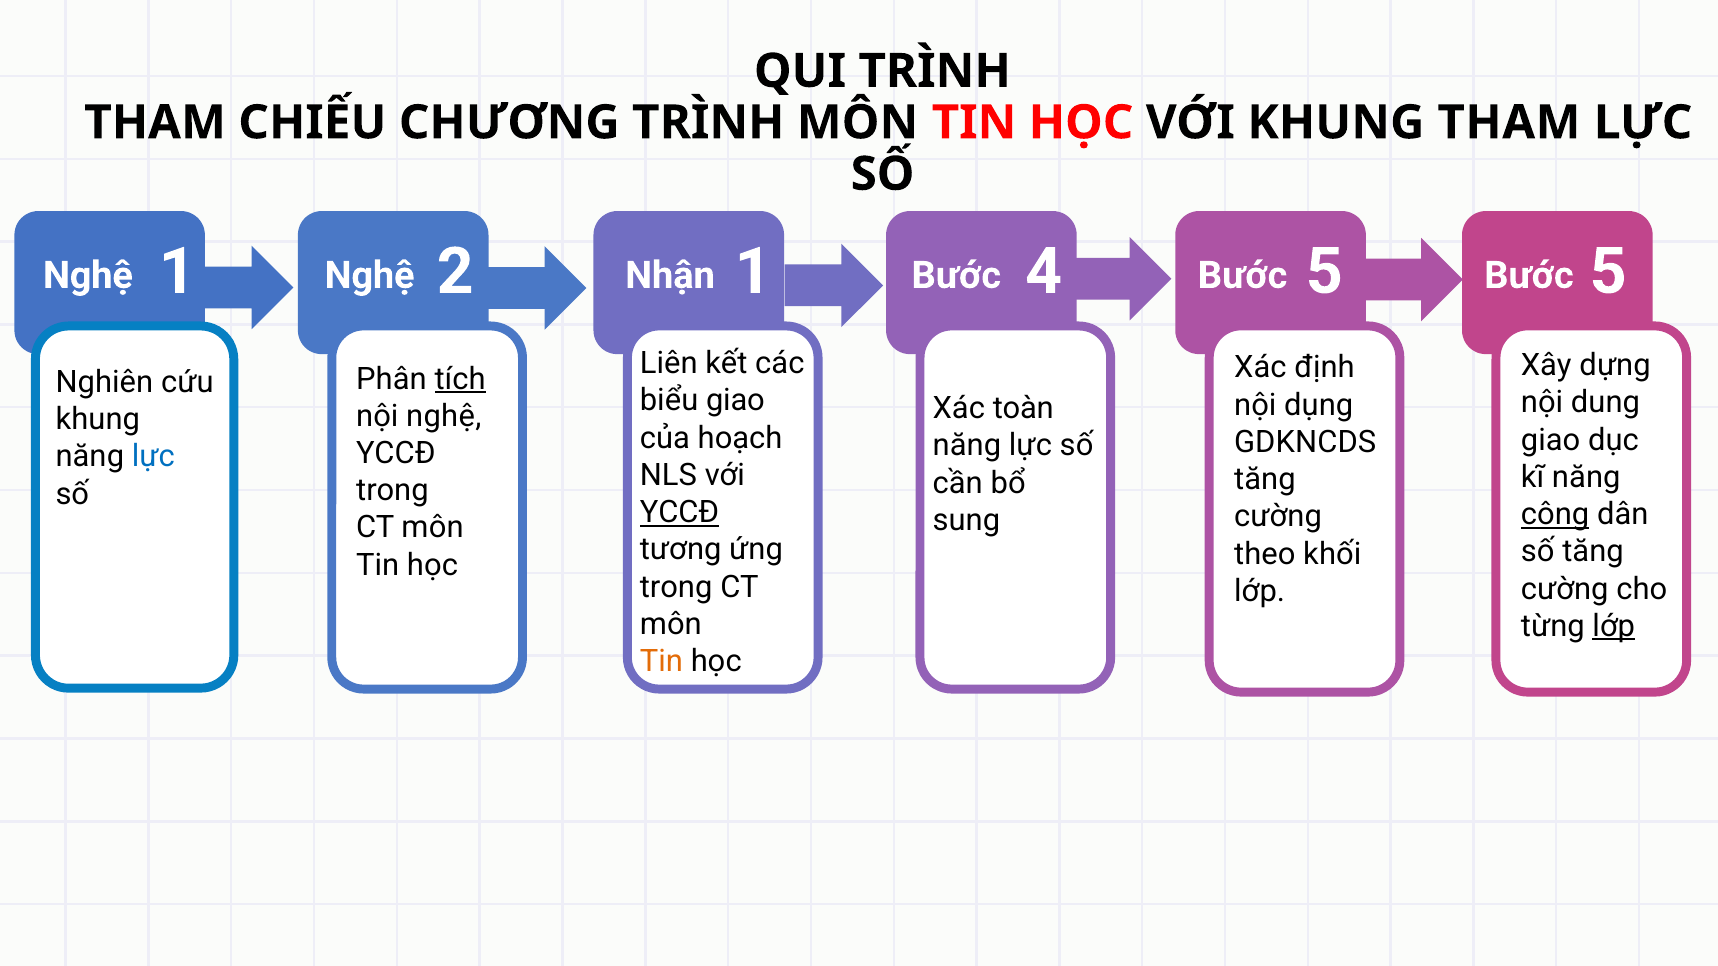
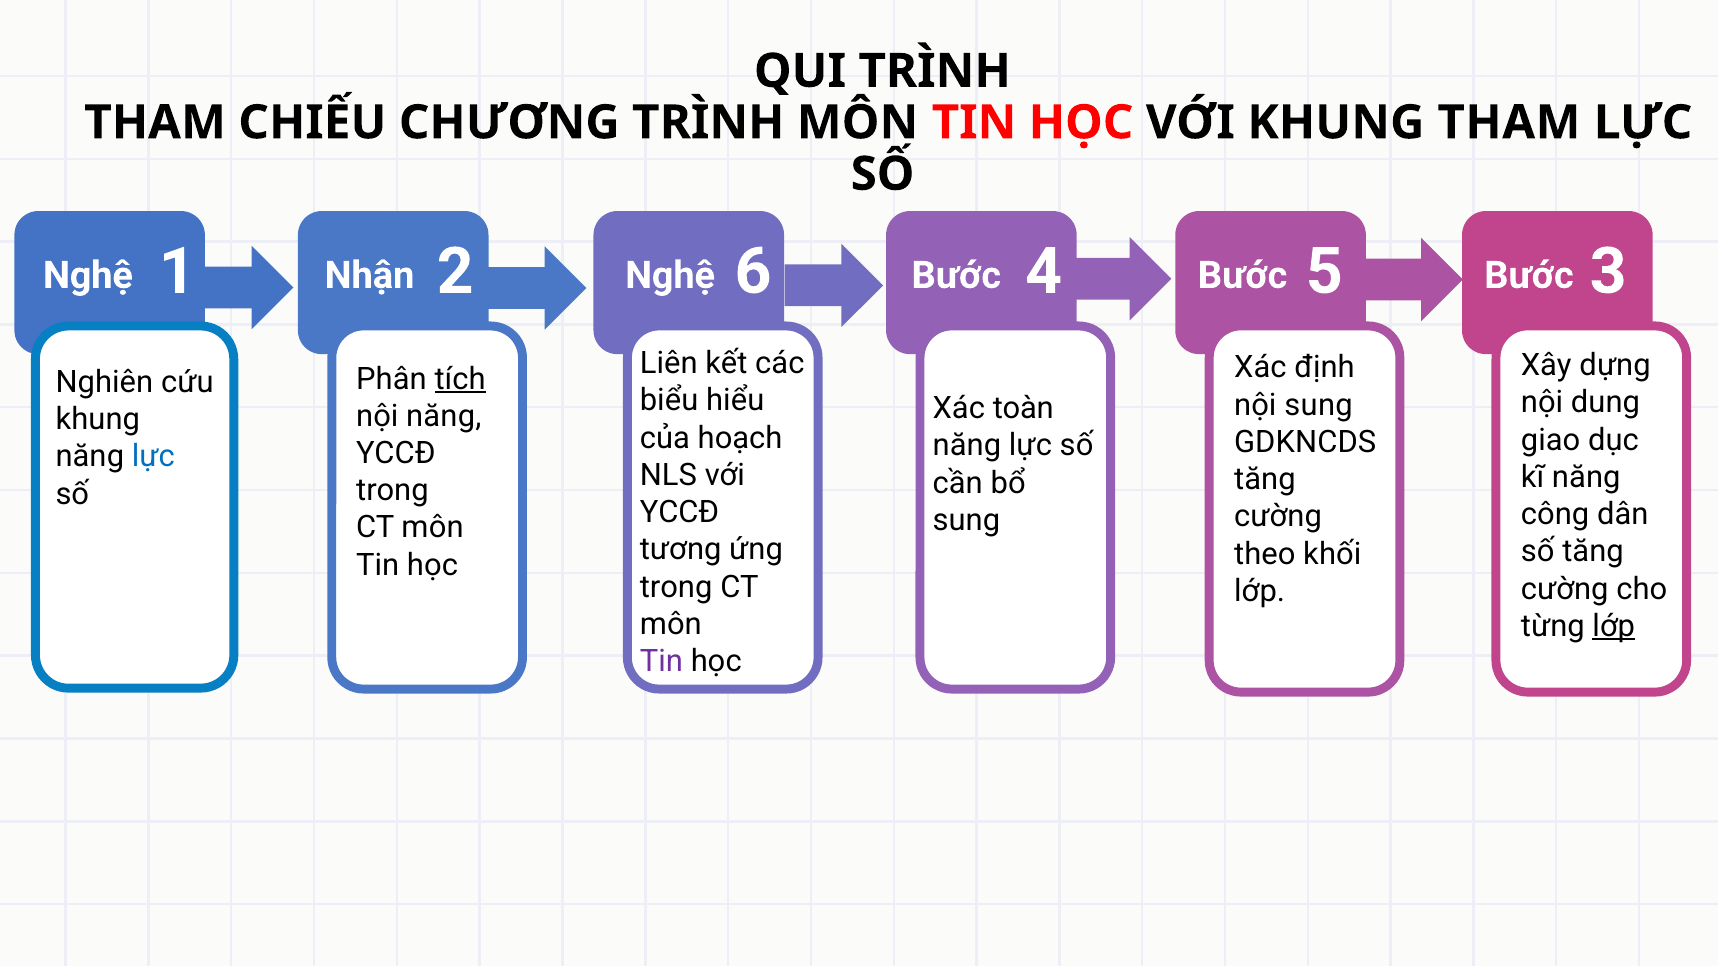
2 1: 1 -> 6 (753, 272)
5 5: 5 -> 3 (1608, 272)
Nghệ: Nghệ -> Nhận (370, 276)
Nhận: Nhận -> Nghệ (670, 276)
biểu giao: giao -> hiểu (735, 401)
nội dụng: dụng -> sung (1319, 405)
nội nghệ: nghệ -> năng (444, 416)
YCCĐ underline: present -> none (680, 513)
công underline: present -> none (1555, 515)
Tin colour: orange -> purple (661, 662)
